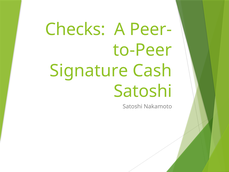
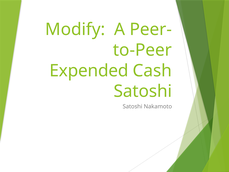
Checks: Checks -> Modify (75, 29)
Signature: Signature -> Expended (89, 71)
